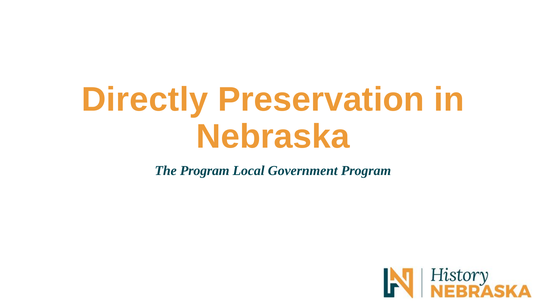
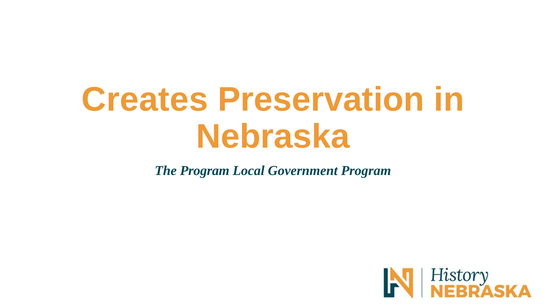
Directly: Directly -> Creates (145, 100)
